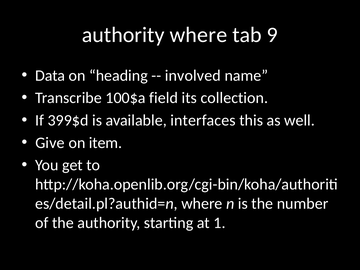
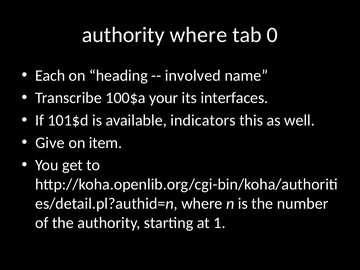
9: 9 -> 0 (272, 35)
Data: Data -> Each (50, 76)
field: field -> your (164, 98)
collection: collection -> interfaces (234, 98)
399$d: 399$d -> 101$d (68, 120)
interfaces: interfaces -> indicators (203, 120)
